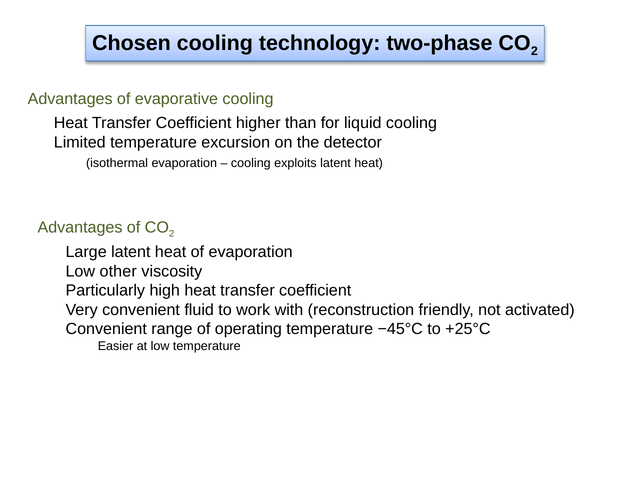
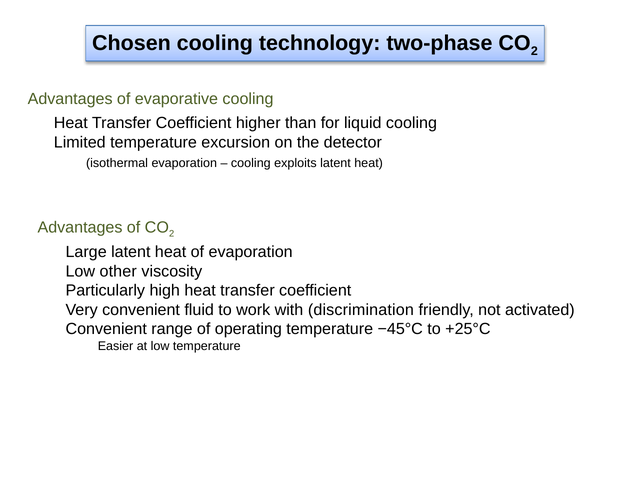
reconstruction: reconstruction -> discrimination (361, 310)
